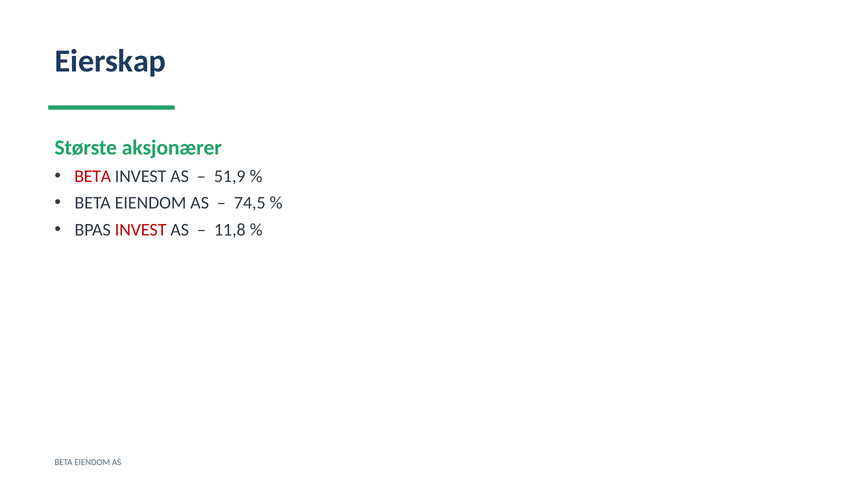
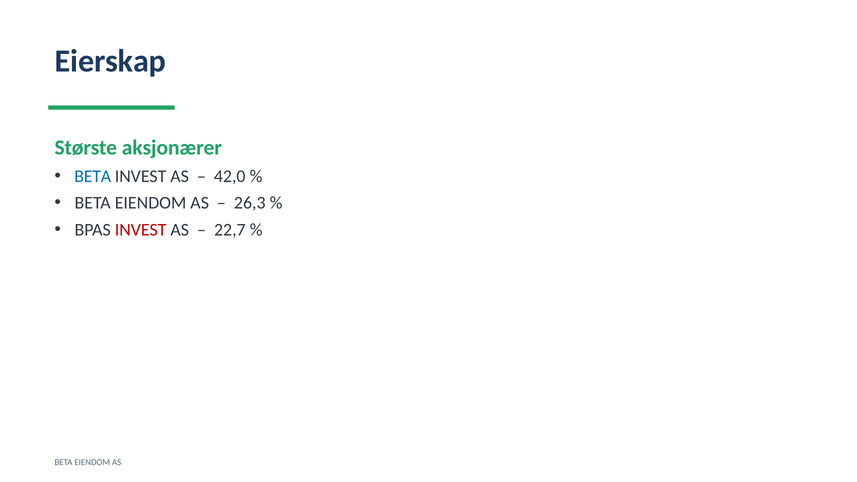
BETA colour: red -> blue (93, 176)
51,9: 51,9 -> 42,0 (230, 176)
74,5: 74,5 -> 26,3 (250, 203)
11,8: 11,8 -> 22,7 (230, 230)
